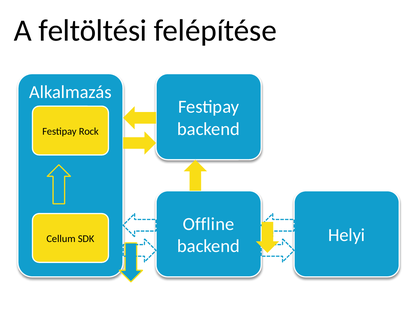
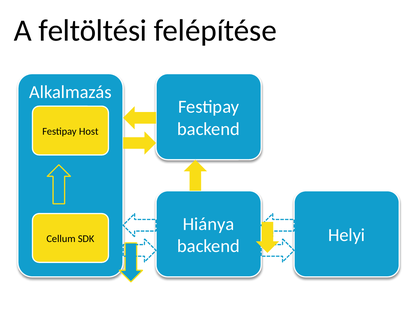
Rock: Rock -> Host (89, 131)
Offline: Offline -> Hiánya (209, 224)
